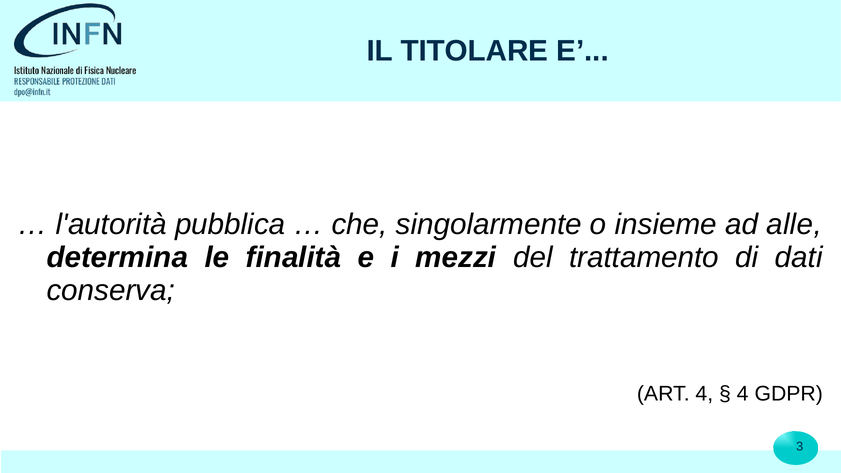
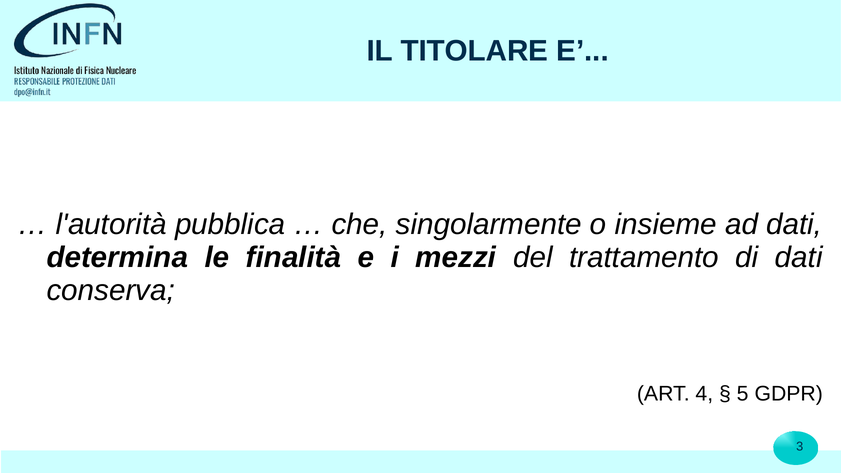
ad alle: alle -> dati (794, 224)
4: 4 -> 5 (743, 394)
